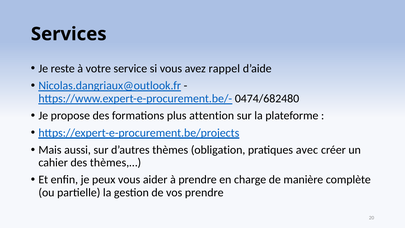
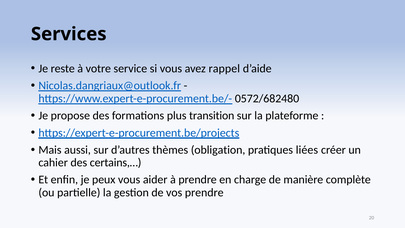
0474/682480: 0474/682480 -> 0572/682480 (267, 99)
attention: attention -> transition (212, 116)
avec: avec -> liées (307, 150)
thèmes,…: thèmes,… -> certains,… (116, 163)
